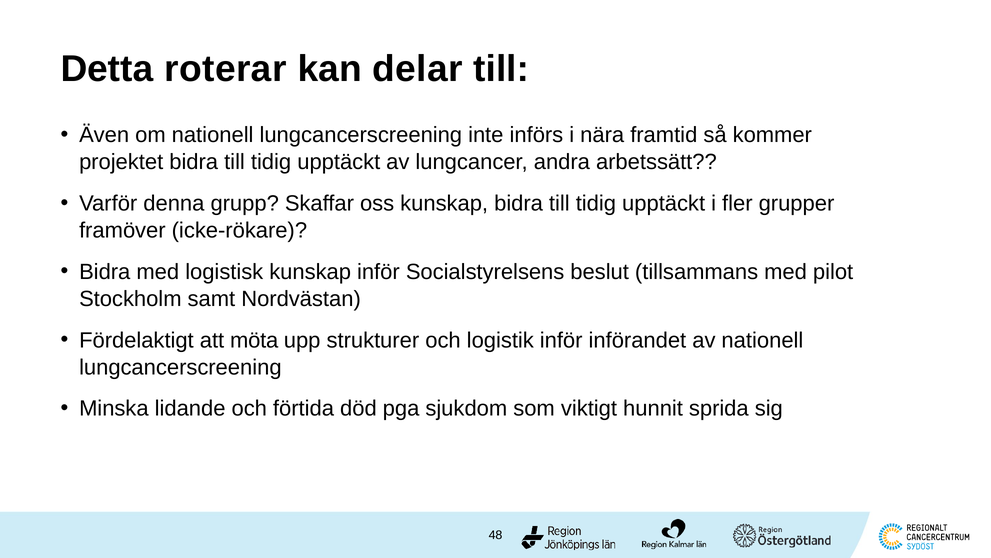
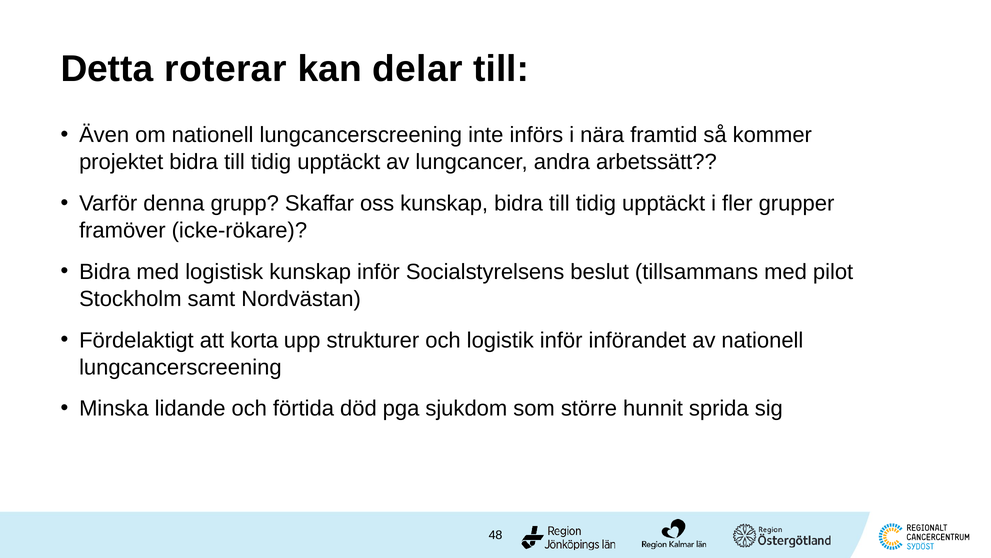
möta: möta -> korta (254, 340)
viktigt: viktigt -> större (589, 408)
